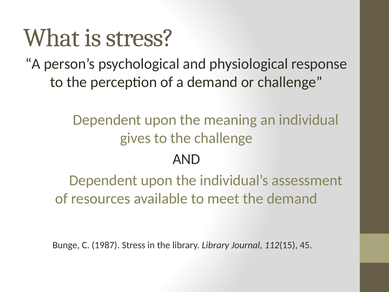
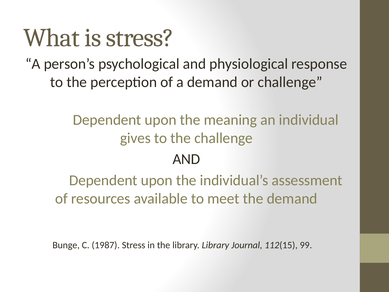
45: 45 -> 99 (306, 245)
